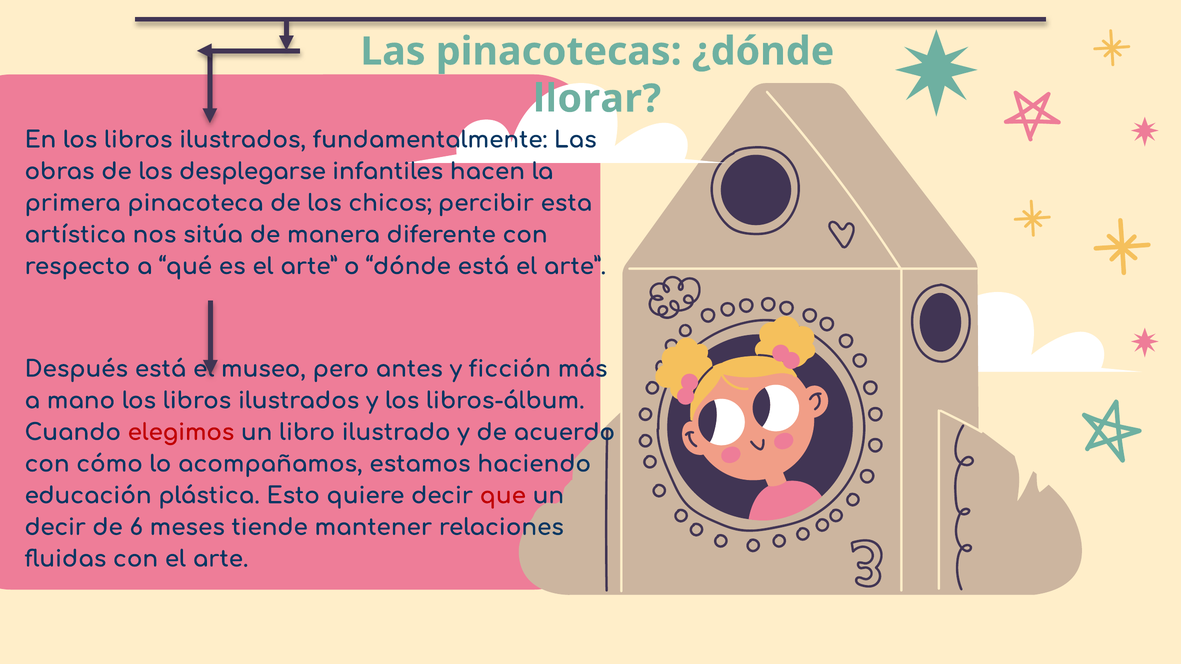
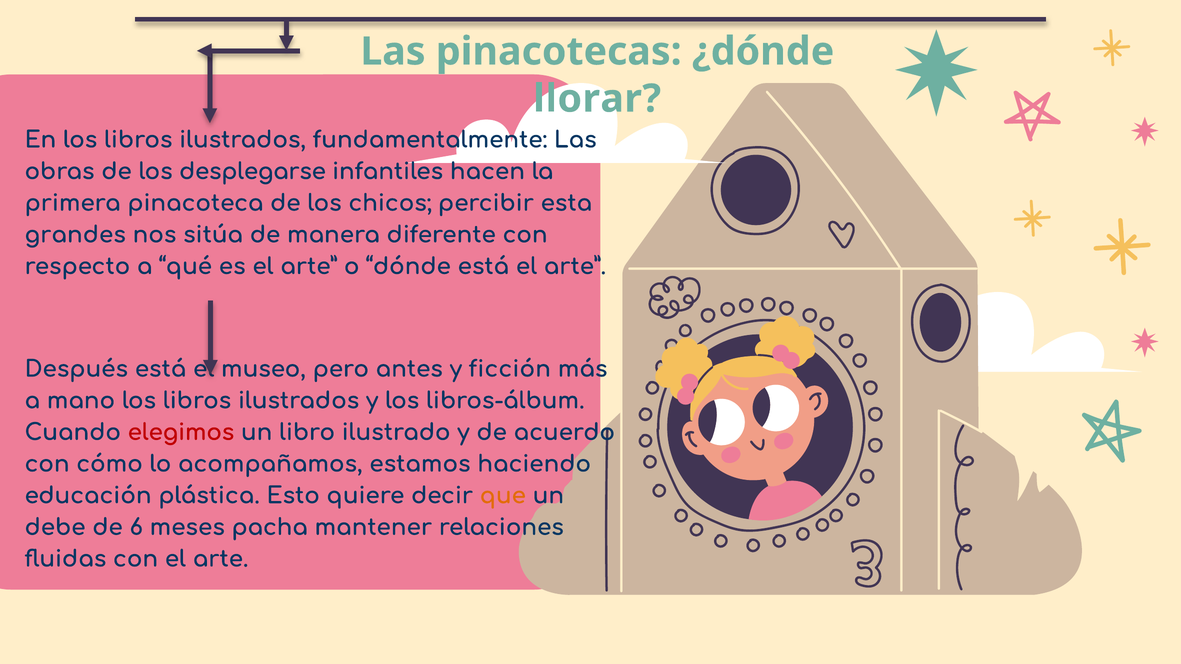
artística: artística -> grandes (75, 235)
que colour: red -> orange (503, 496)
decir: decir -> debe (55, 528)
tiende: tiende -> pacha (270, 528)
